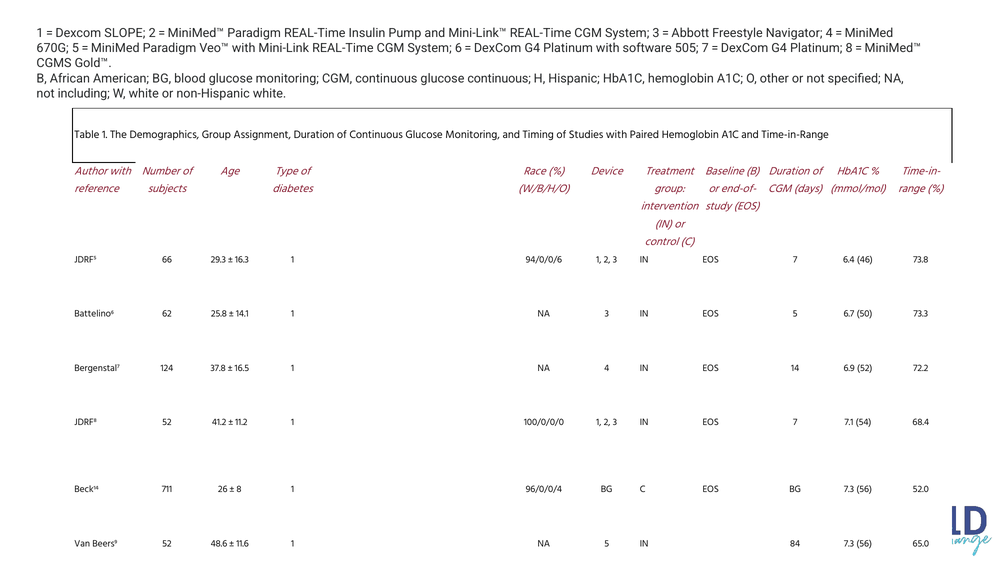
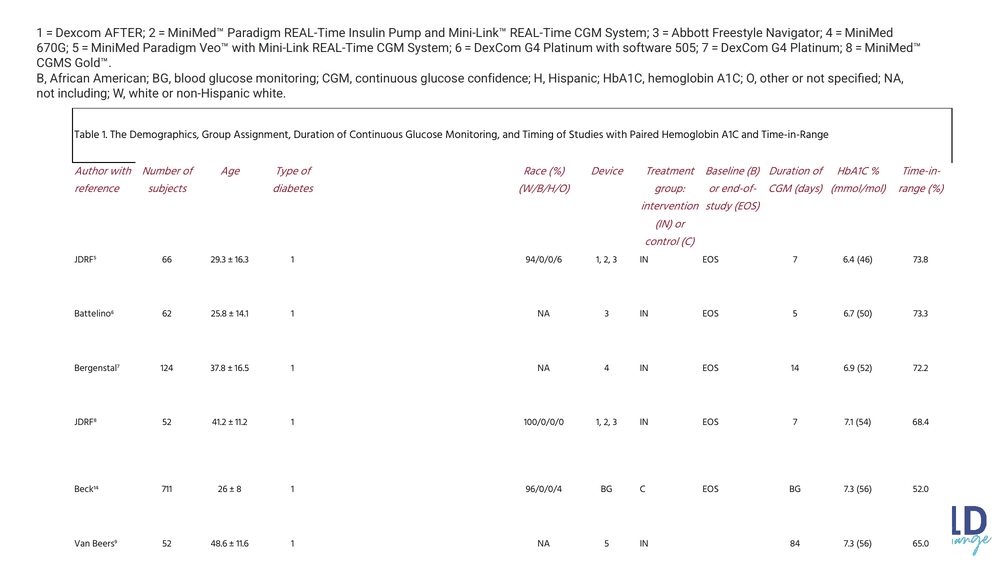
SLOPE: SLOPE -> AFTER (125, 33)
glucose continuous: continuous -> confidence (499, 78)
